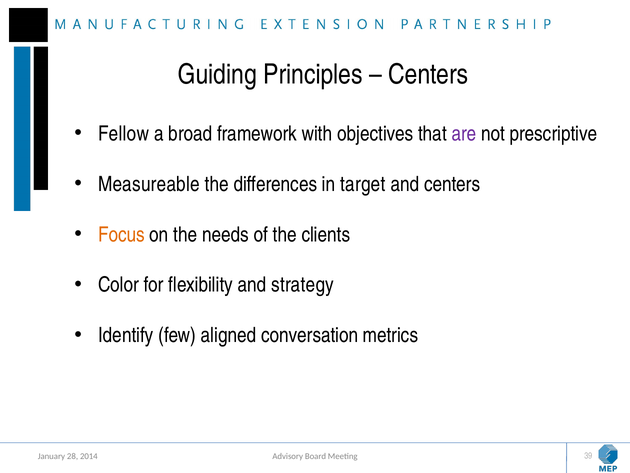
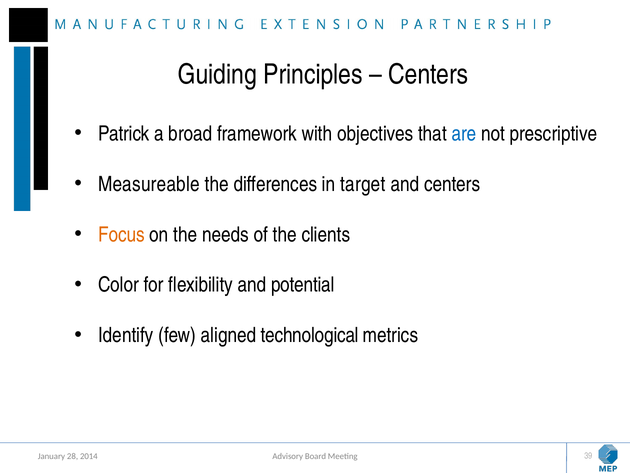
Fellow: Fellow -> Patrick (124, 134)
are colour: purple -> blue (464, 134)
strategy: strategy -> potential (303, 285)
conversation: conversation -> technological (310, 335)
